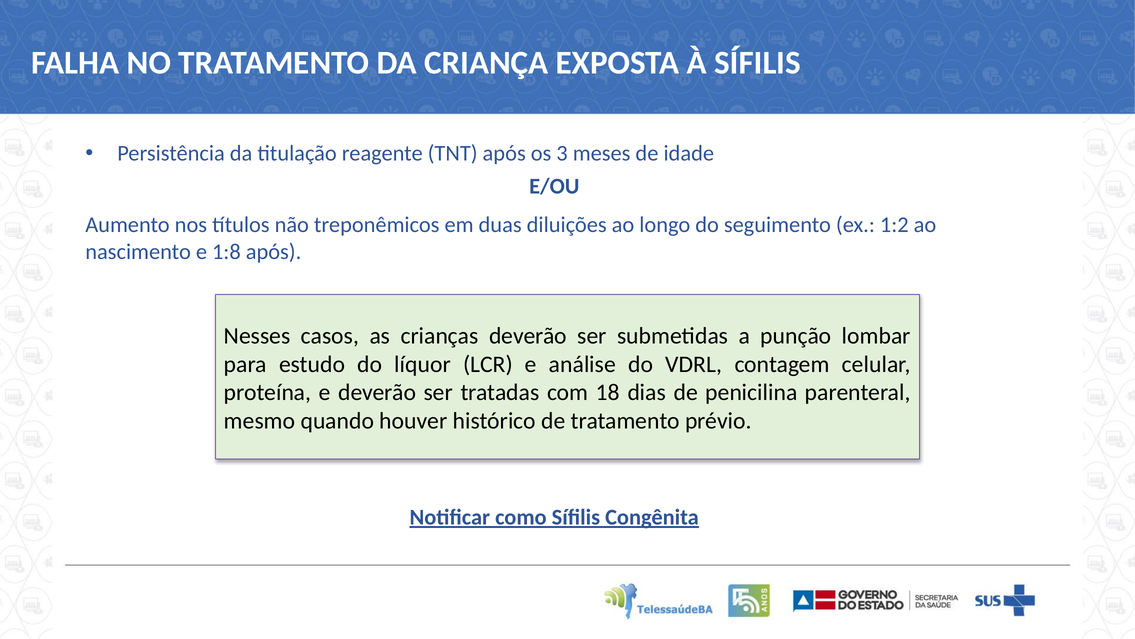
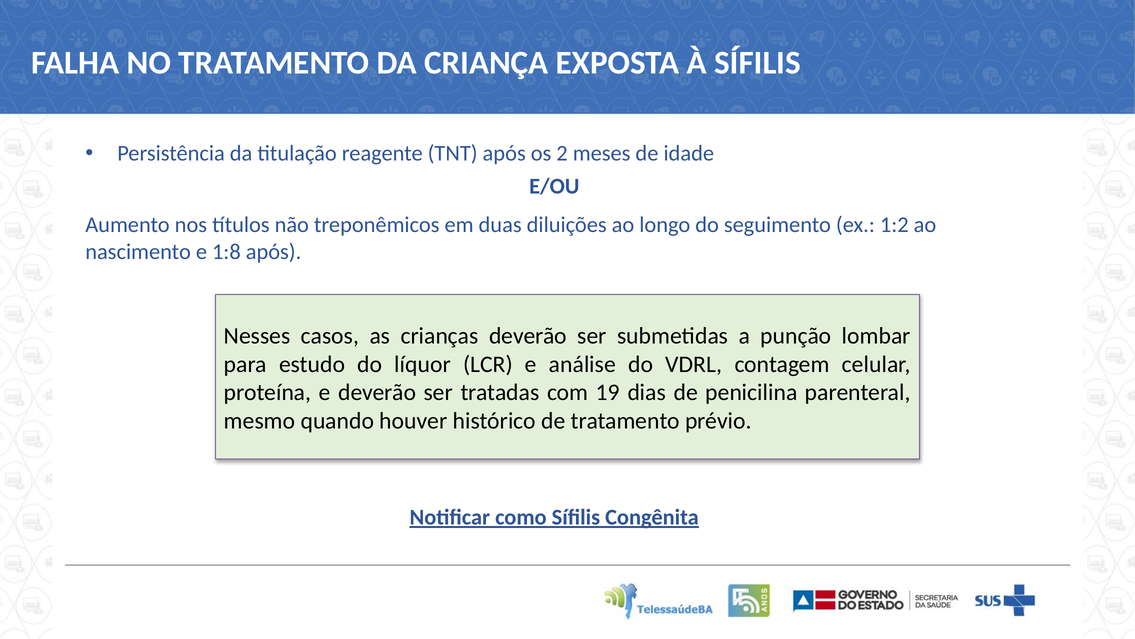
3: 3 -> 2 (562, 153)
18: 18 -> 19 (608, 392)
